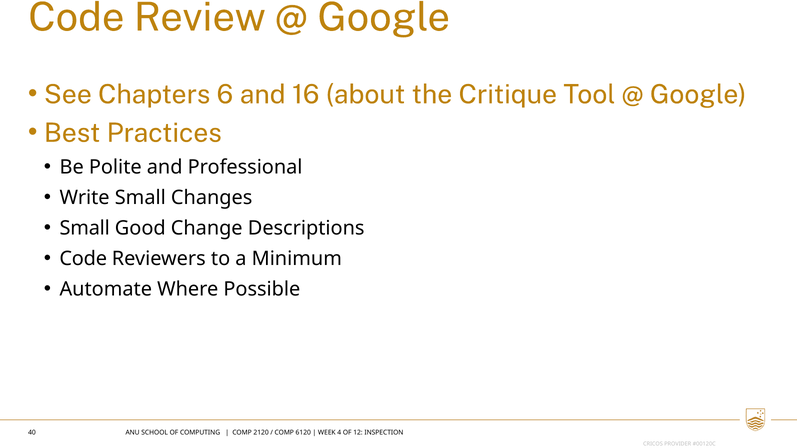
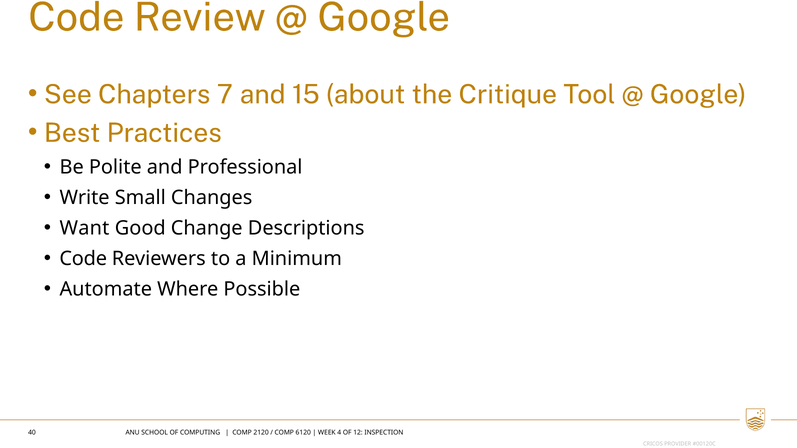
6: 6 -> 7 (225, 95)
16: 16 -> 15 (306, 95)
Small: Small -> Want (85, 228)
